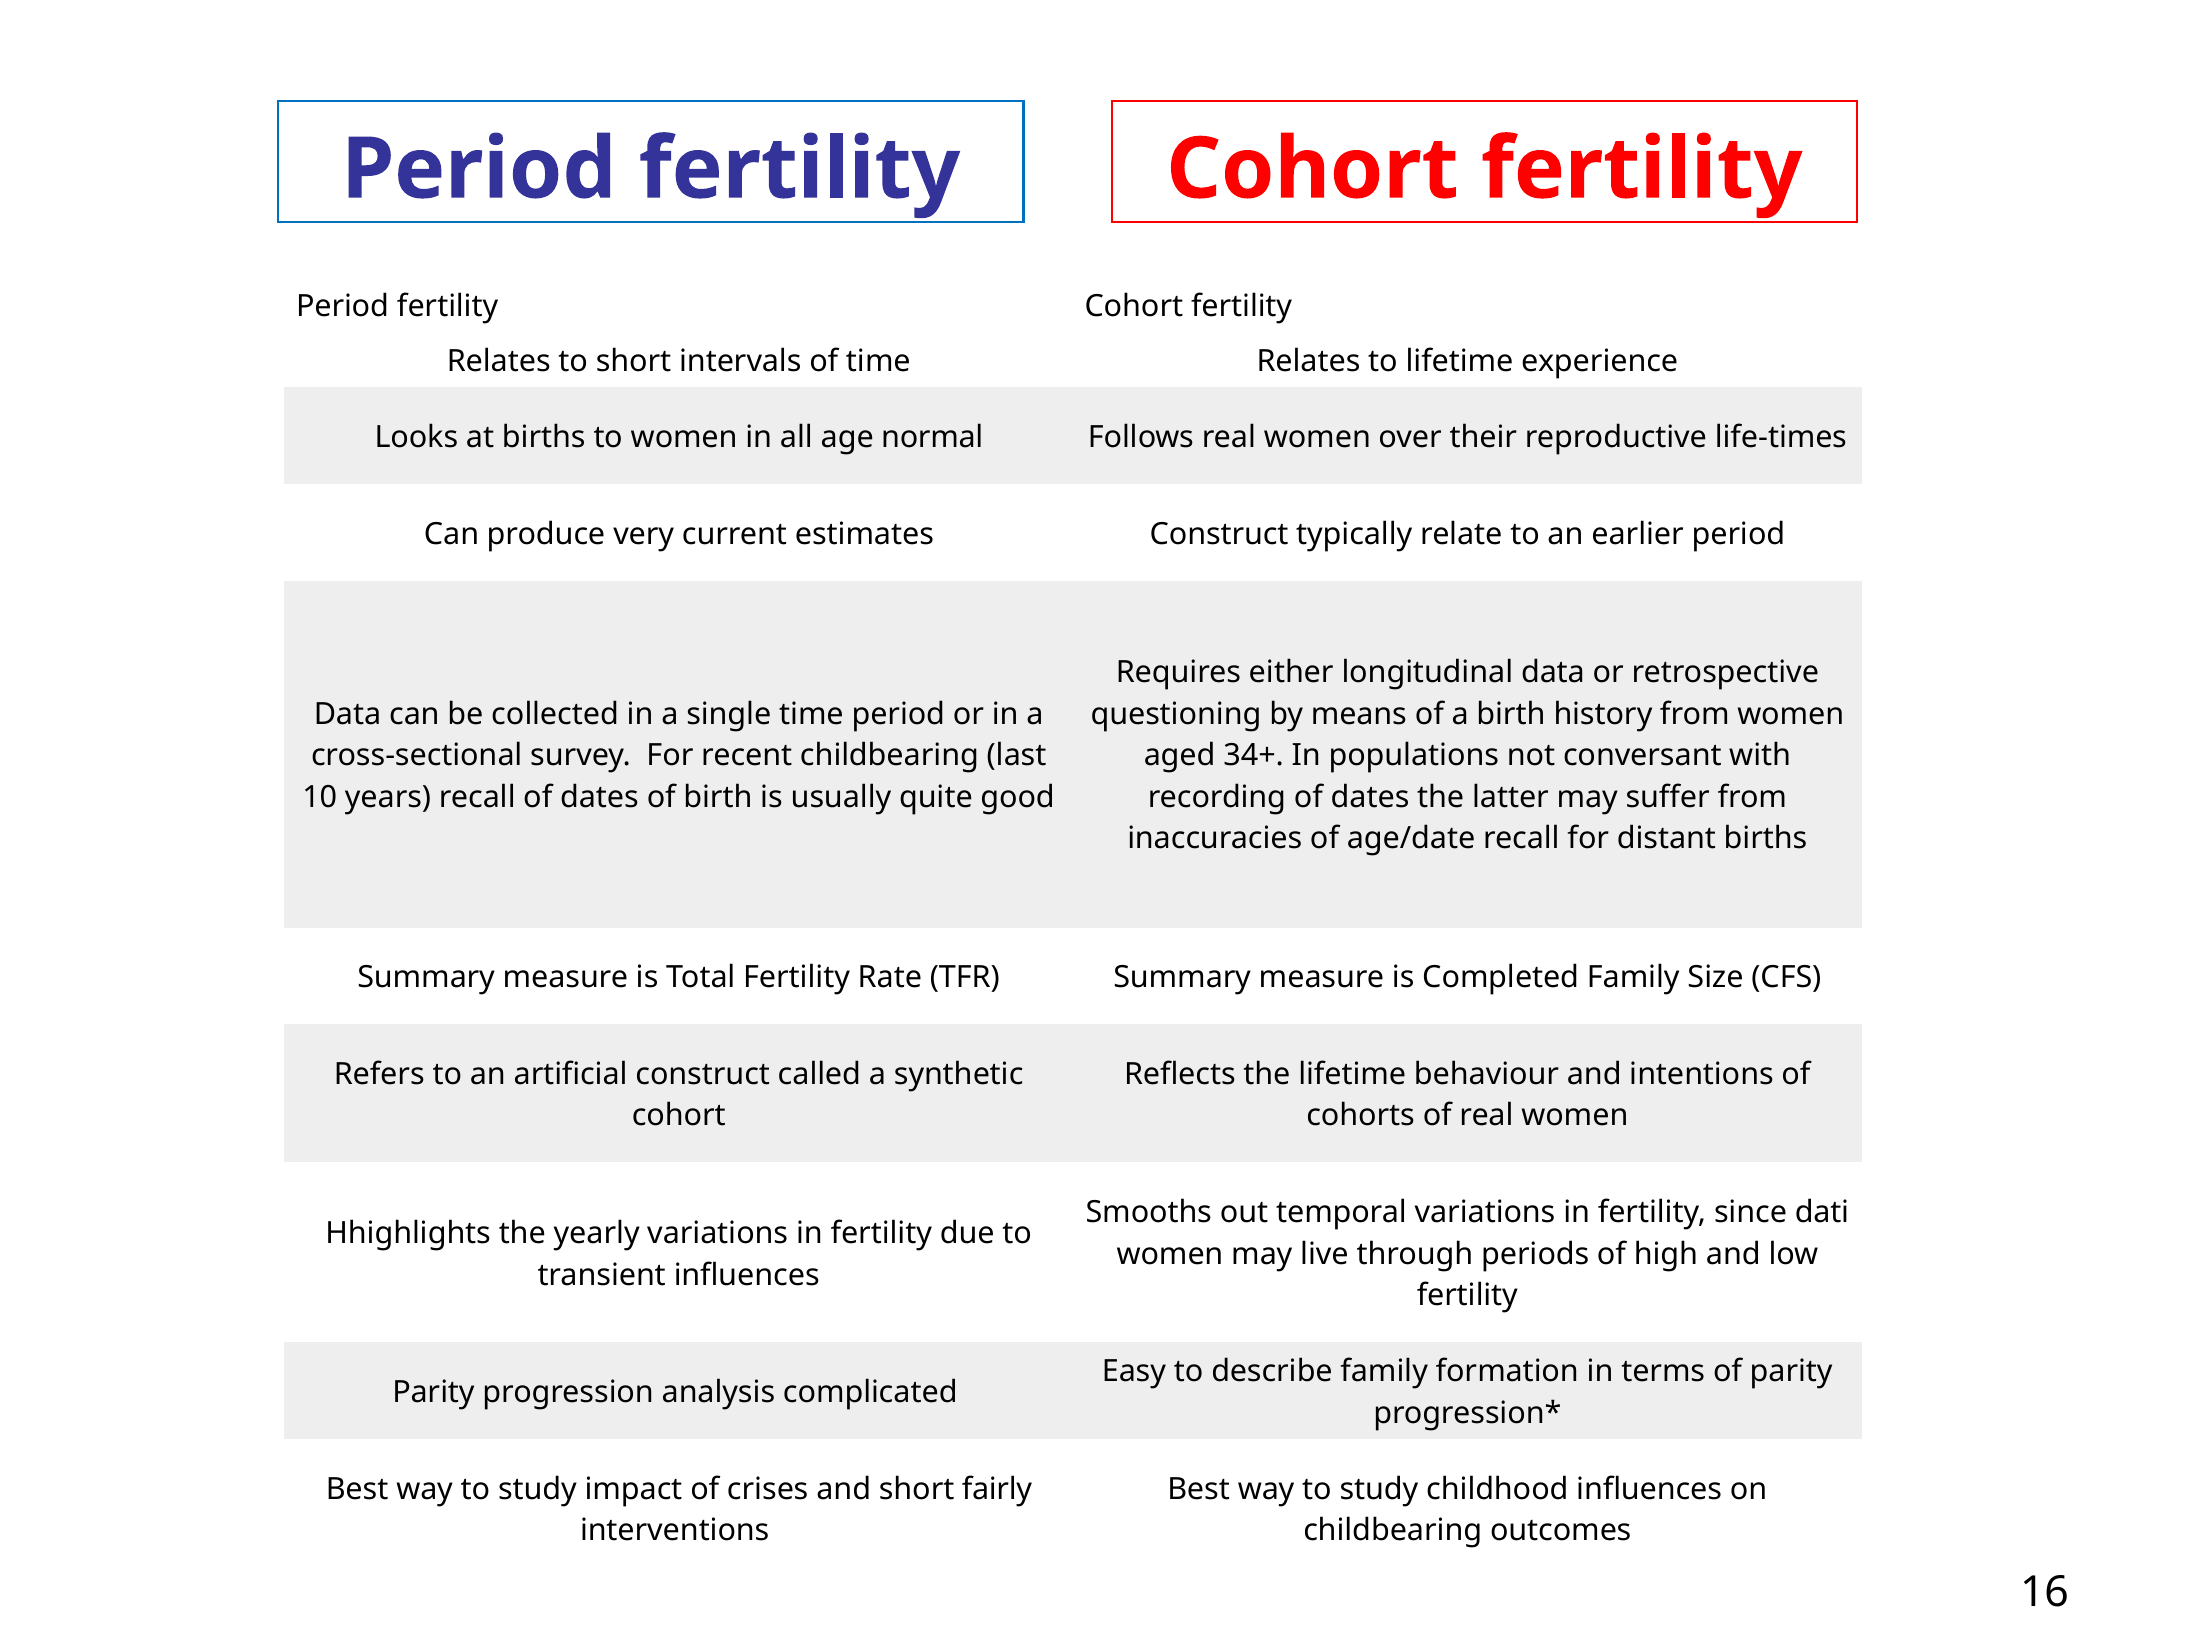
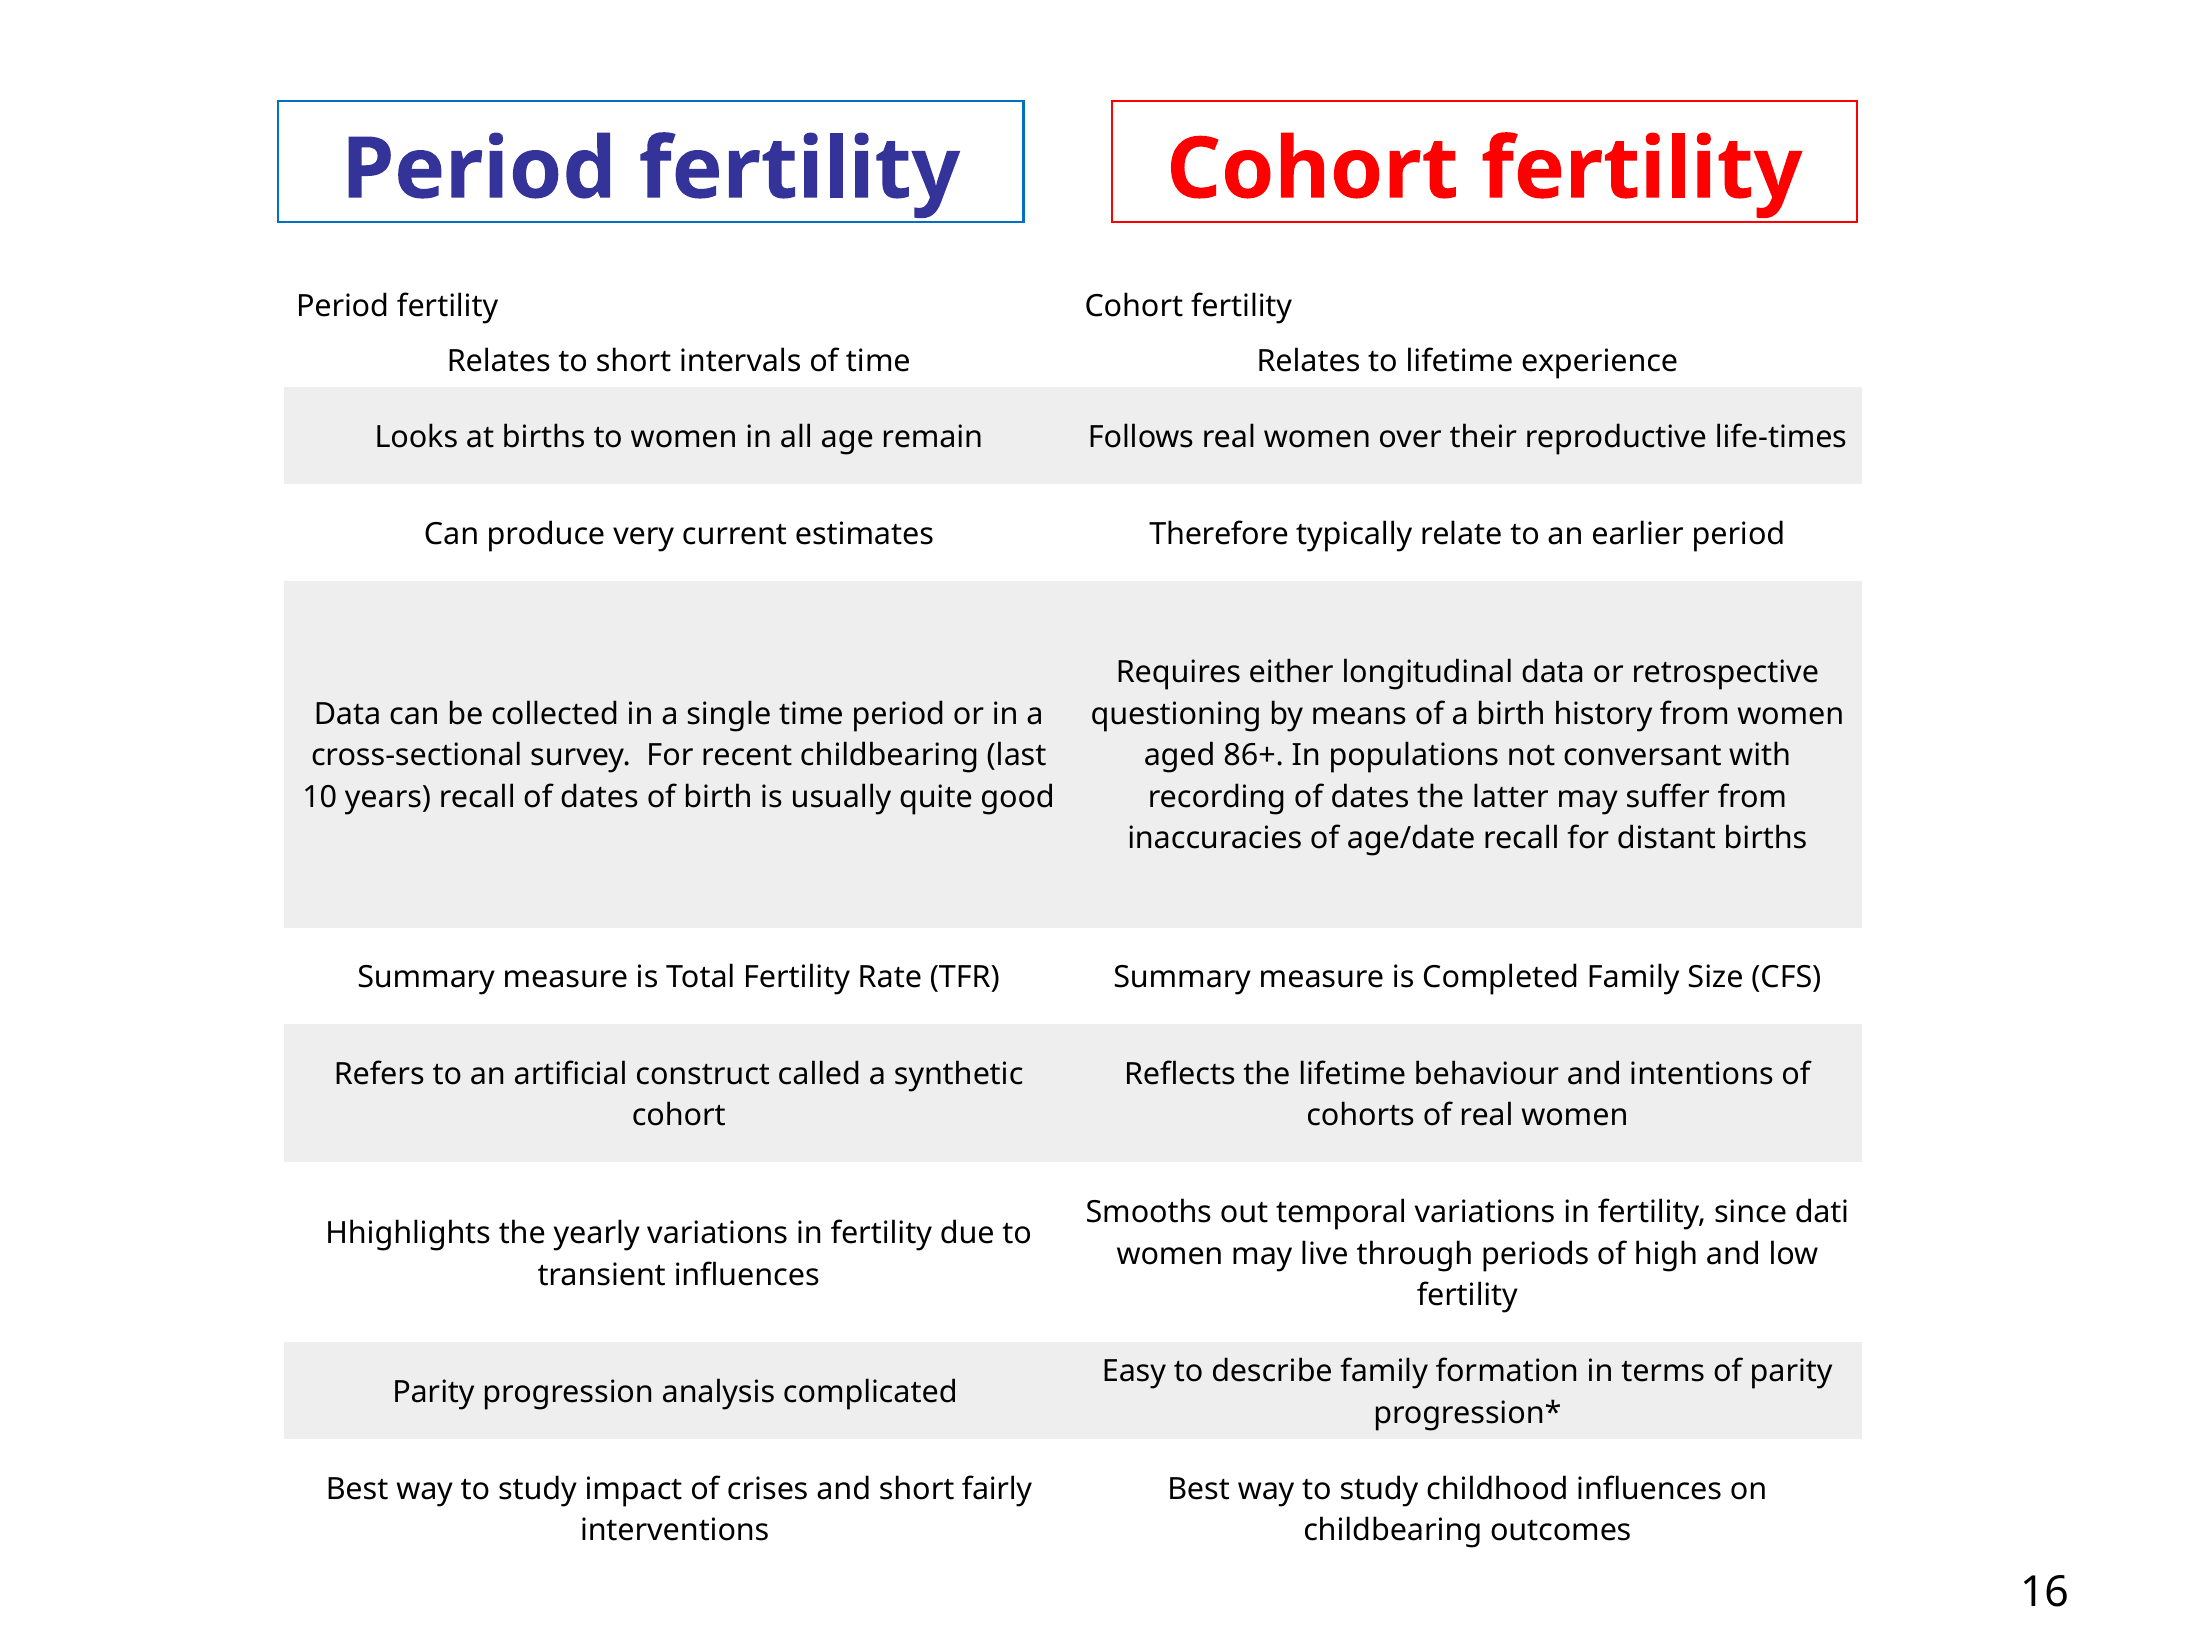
normal: normal -> remain (932, 437)
estimates Construct: Construct -> Therefore (1219, 534)
34+: 34+ -> 86+ (1254, 756)
